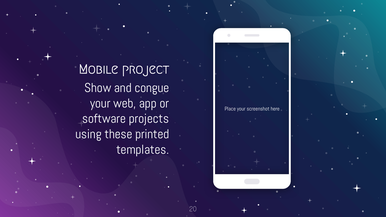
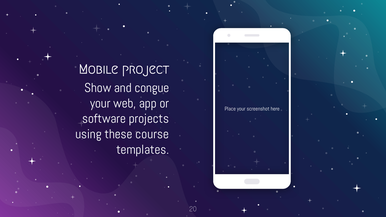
printed: printed -> course (152, 134)
